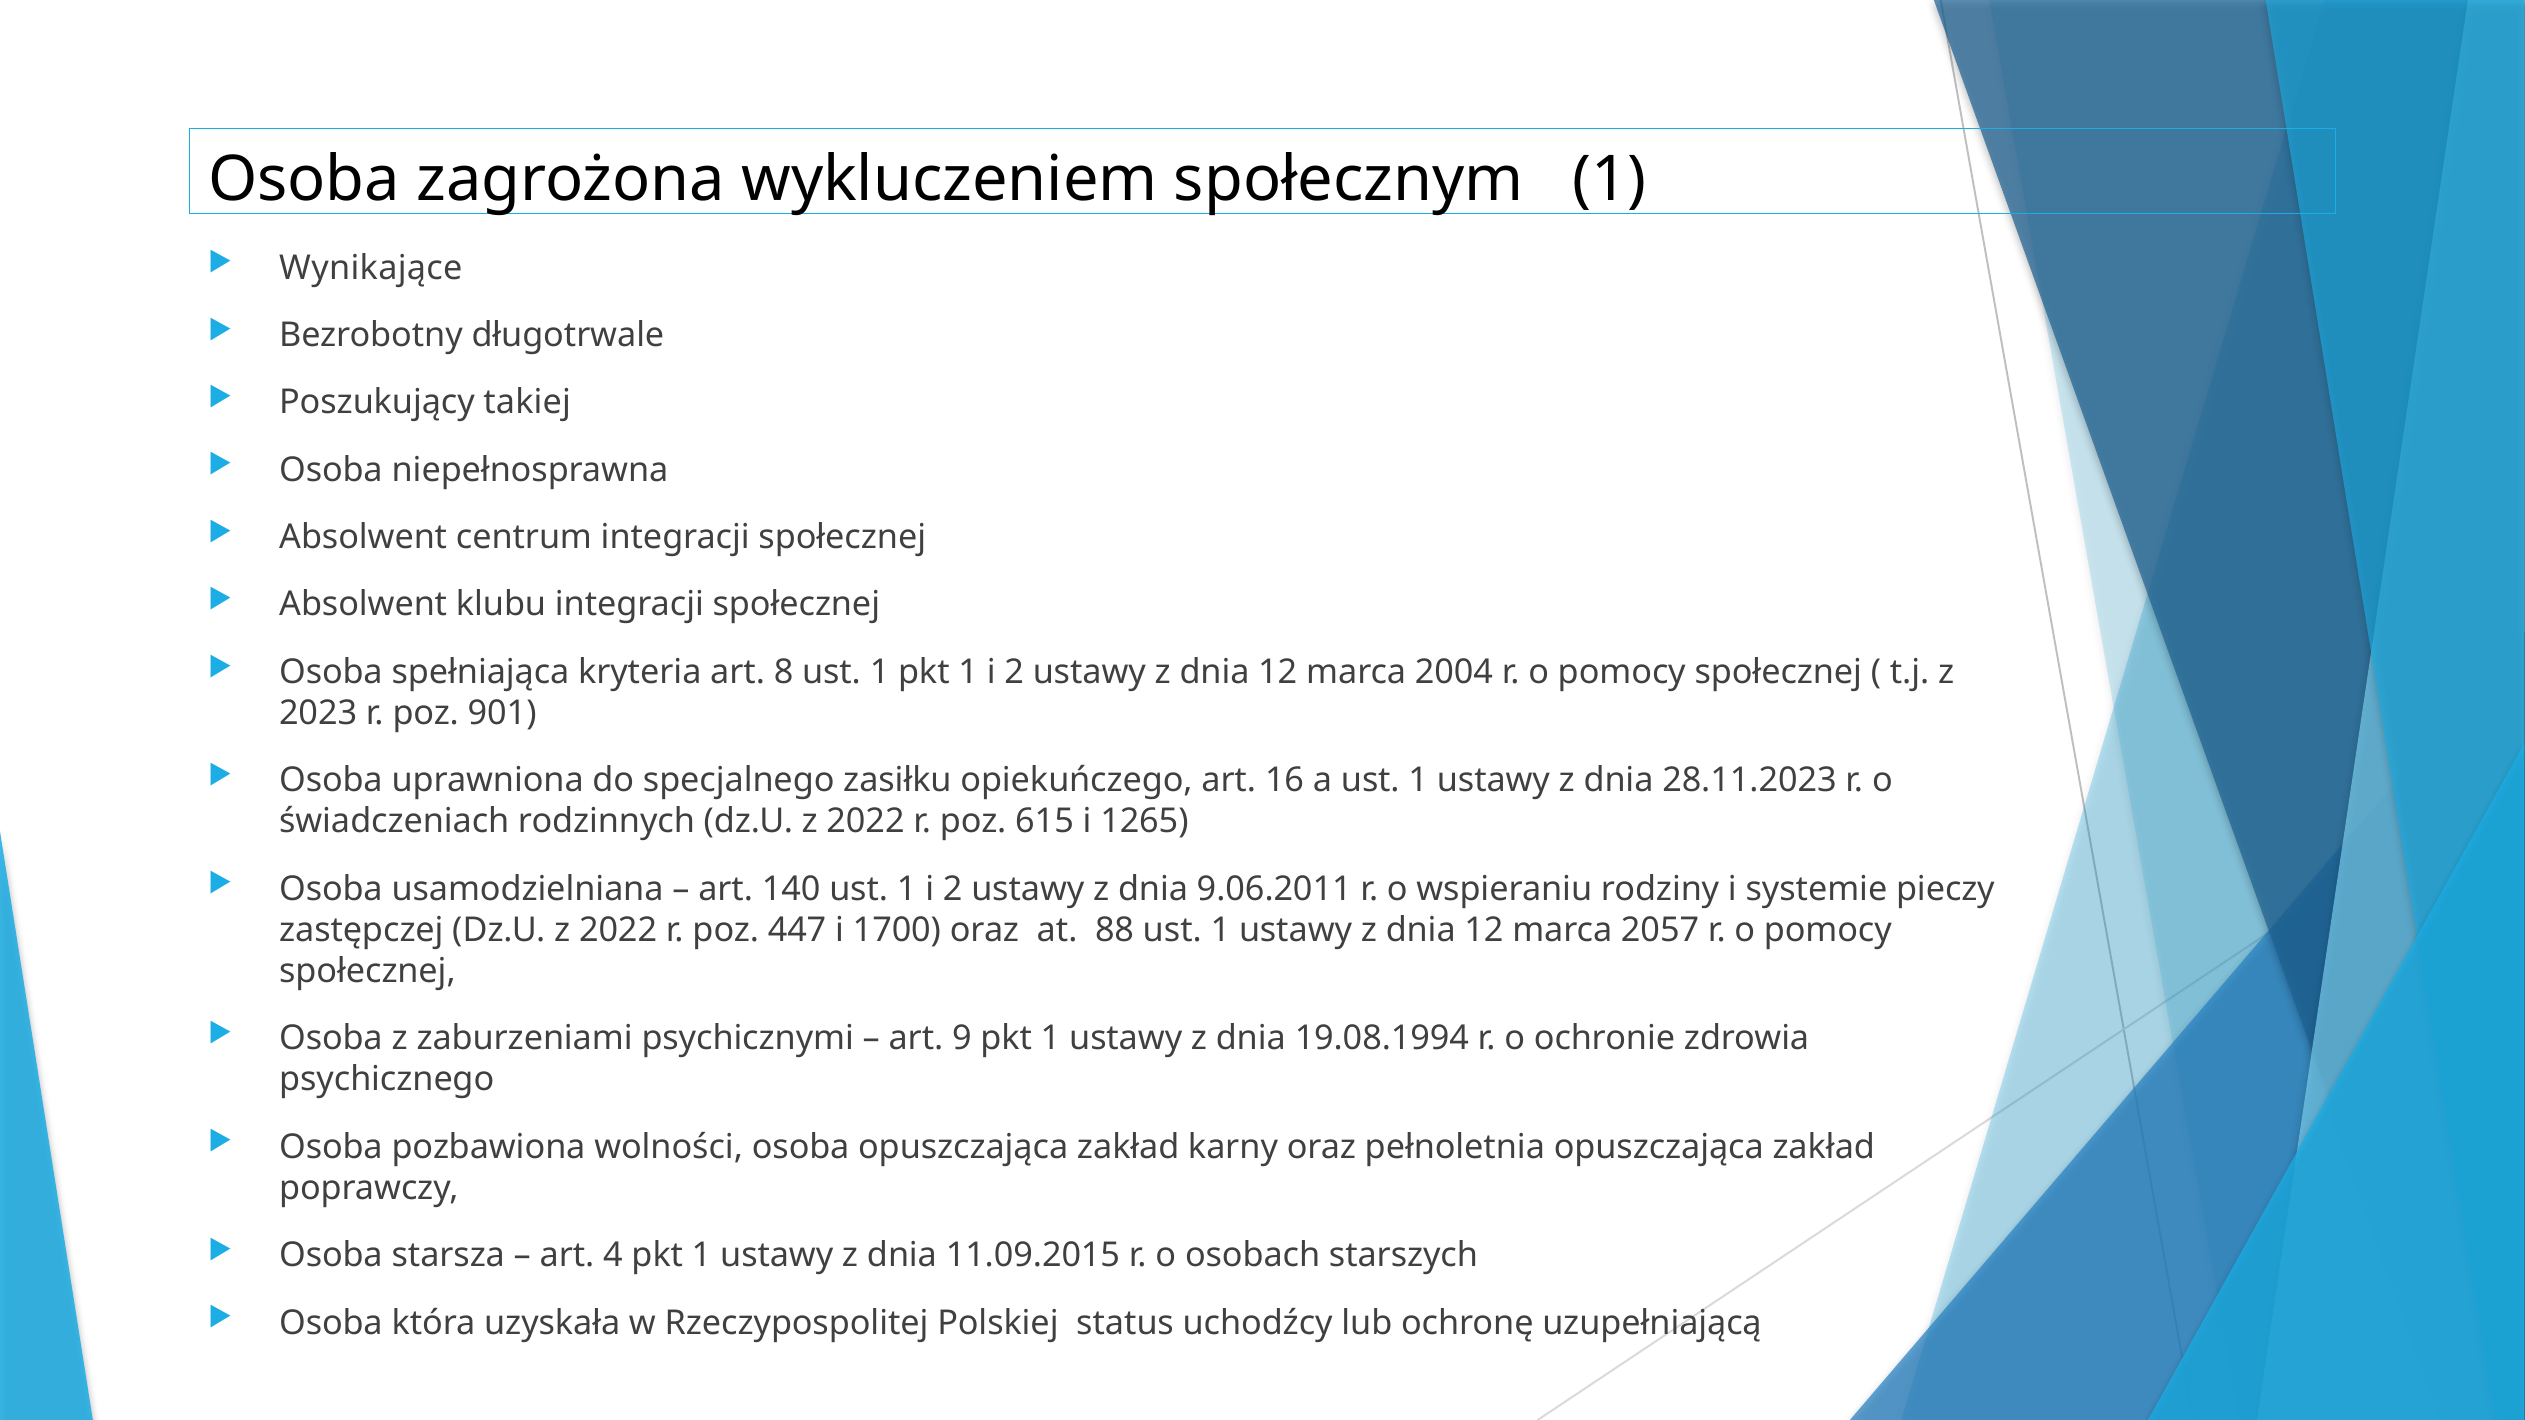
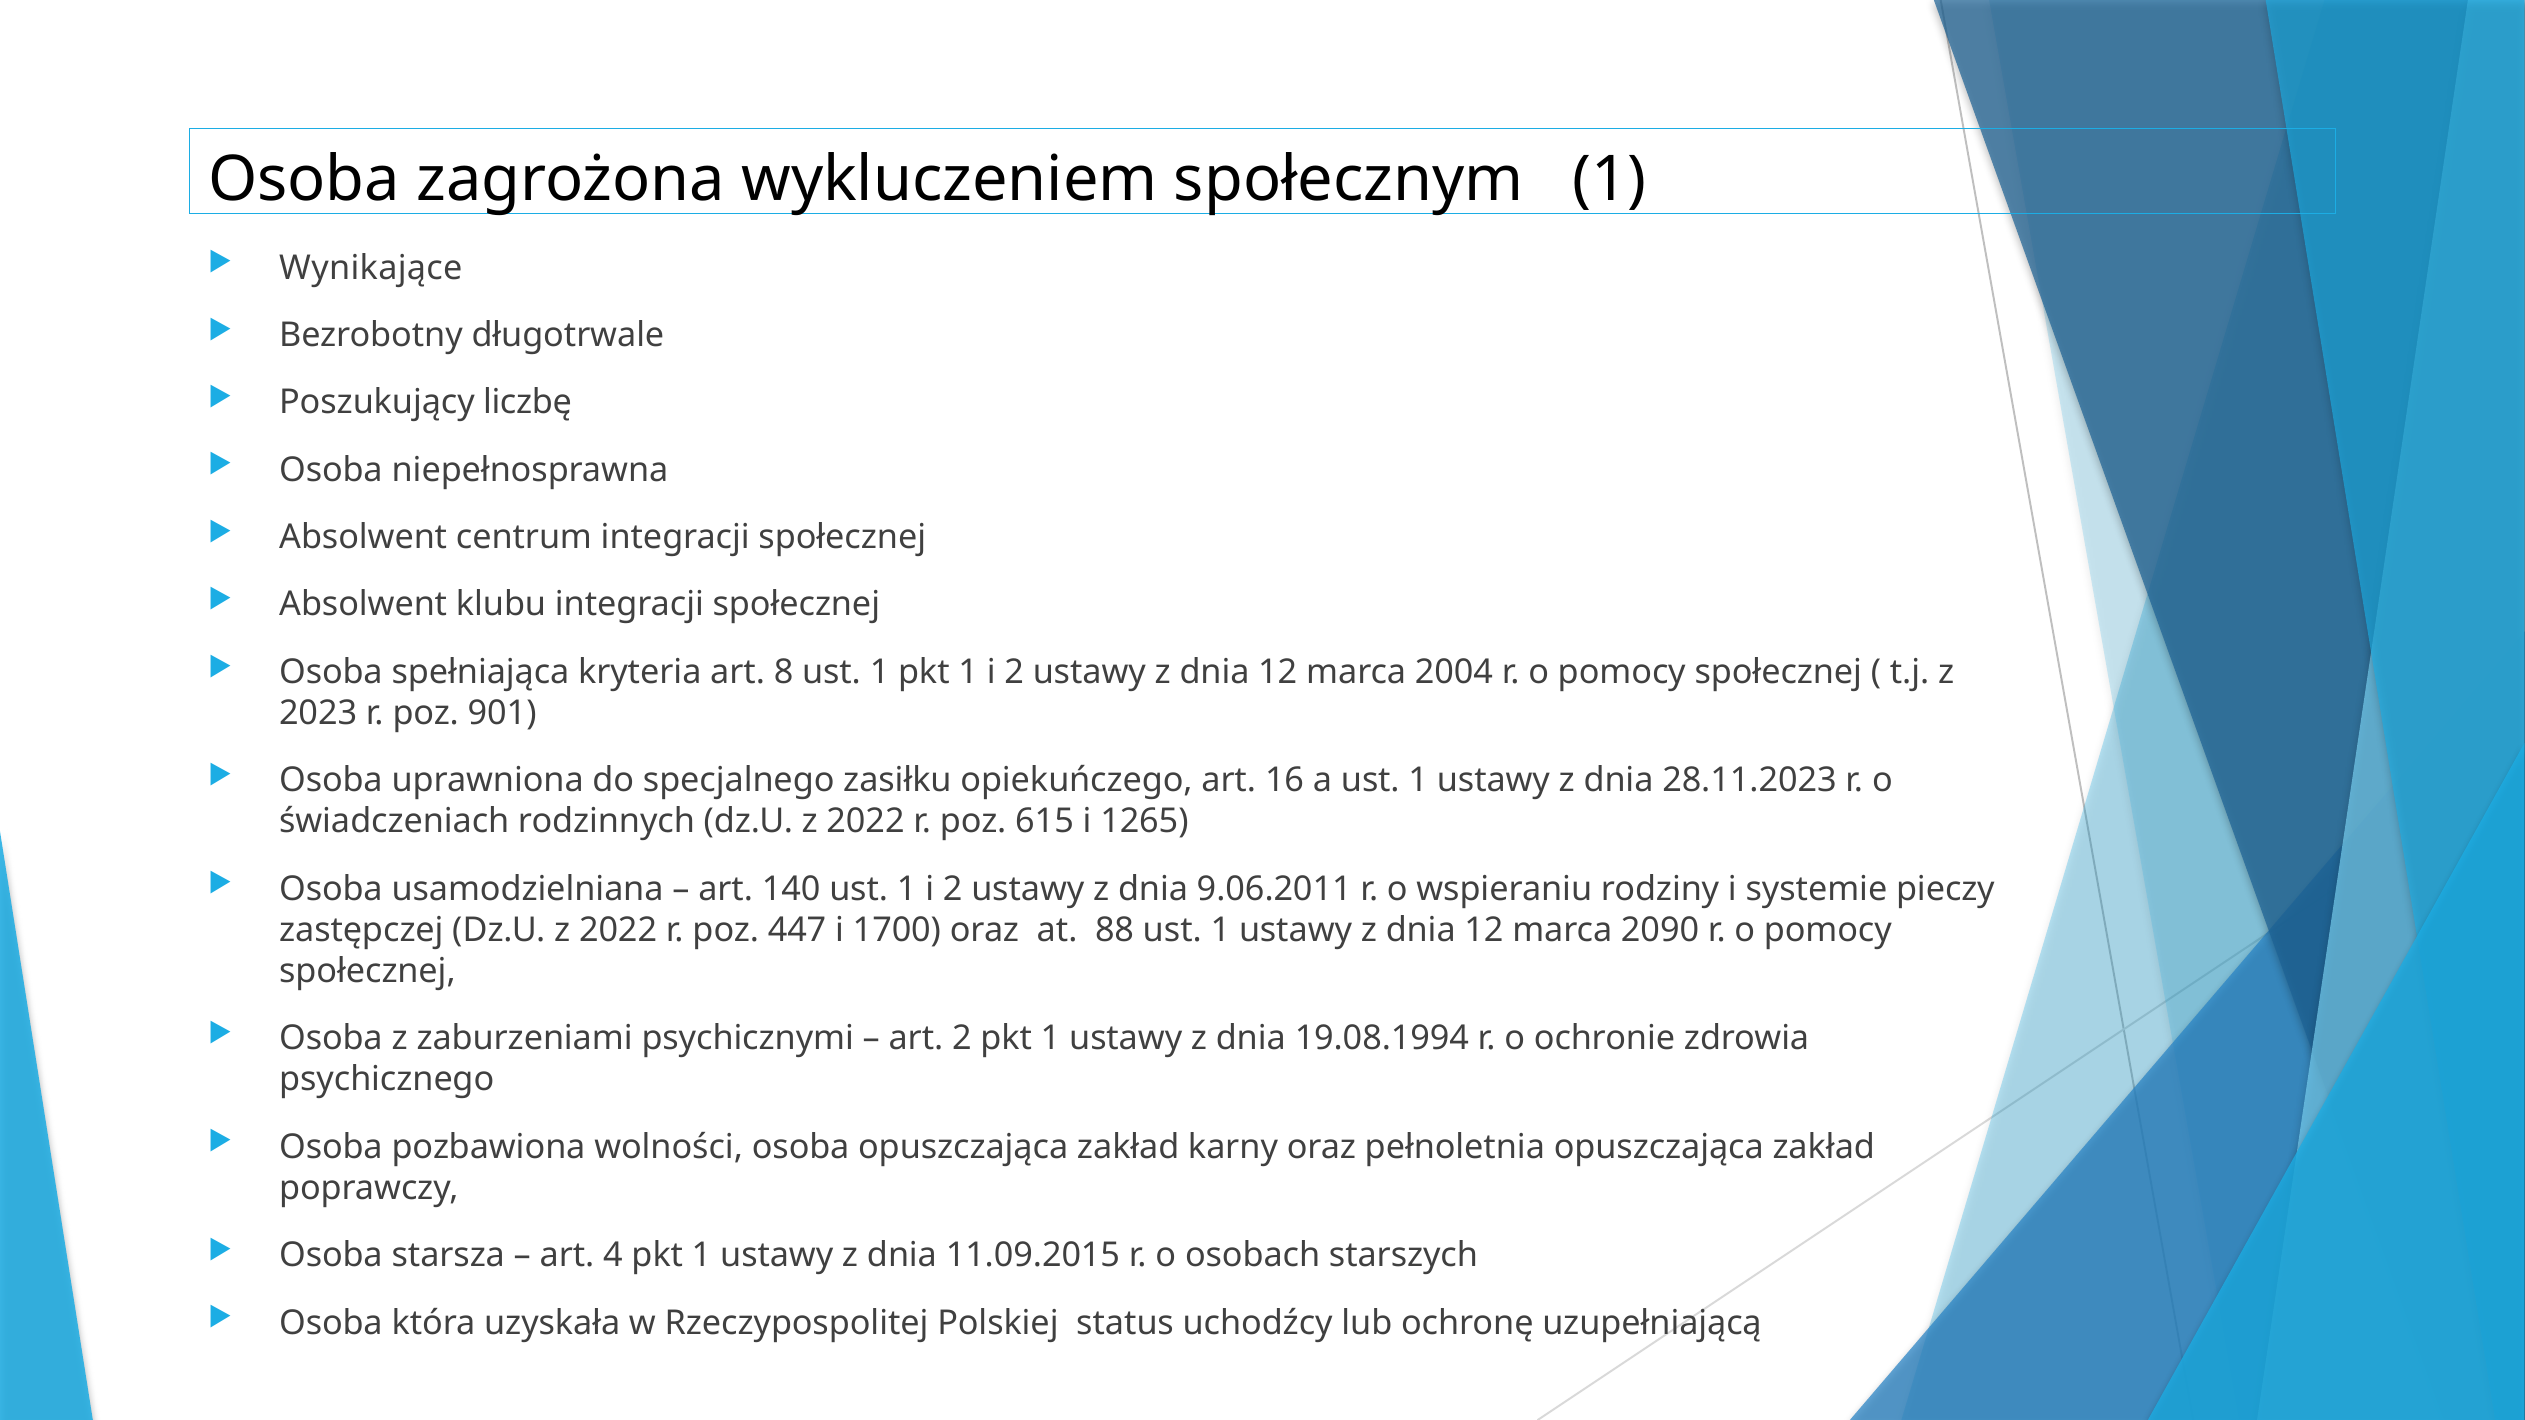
takiej: takiej -> liczbę (527, 403)
2057: 2057 -> 2090 (1660, 930)
art 9: 9 -> 2 (962, 1039)
